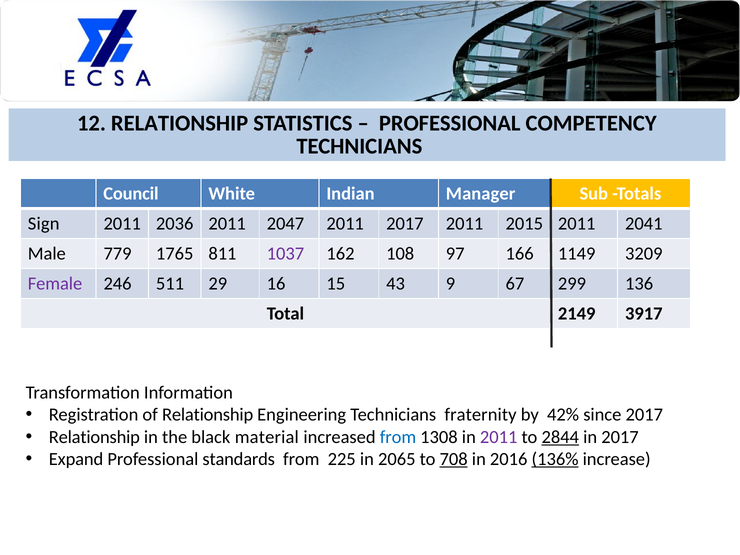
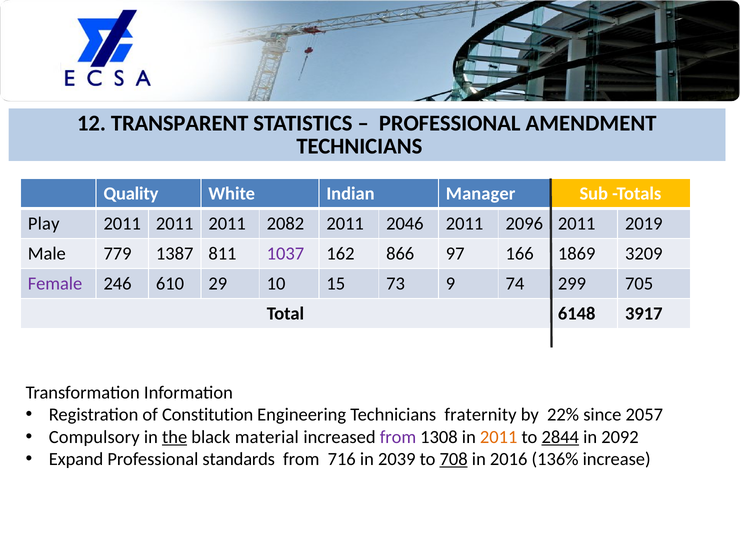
12 RELATIONSHIP: RELATIONSHIP -> TRANSPARENT (180, 123)
COMPETENCY: COMPETENCY -> AMENDMENT (591, 123)
Council: Council -> Quality (131, 194)
Sign: Sign -> Play (44, 224)
2036: 2036 -> 2011 (175, 224)
2047: 2047 -> 2082 (285, 224)
2011 2017: 2017 -> 2046 (405, 224)
2015: 2015 -> 2096 (524, 224)
2041: 2041 -> 2019 (644, 224)
1765: 1765 -> 1387 (175, 254)
108: 108 -> 866 (400, 254)
1149: 1149 -> 1869 (577, 254)
511: 511 -> 610 (170, 284)
16: 16 -> 10 (276, 284)
43: 43 -> 73 (396, 284)
67: 67 -> 74 (515, 284)
136: 136 -> 705 (639, 284)
2149: 2149 -> 6148 (577, 314)
of Relationship: Relationship -> Constitution (208, 415)
42%: 42% -> 22% (563, 415)
since 2017: 2017 -> 2057 (644, 415)
Relationship: Relationship -> Compulsory (94, 437)
the underline: none -> present (175, 437)
from colour: blue -> purple (398, 437)
2011 colour: purple -> orange (499, 437)
in 2017: 2017 -> 2092 (620, 437)
225: 225 -> 716 (342, 459)
2065: 2065 -> 2039 (397, 459)
136% underline: present -> none (555, 459)
